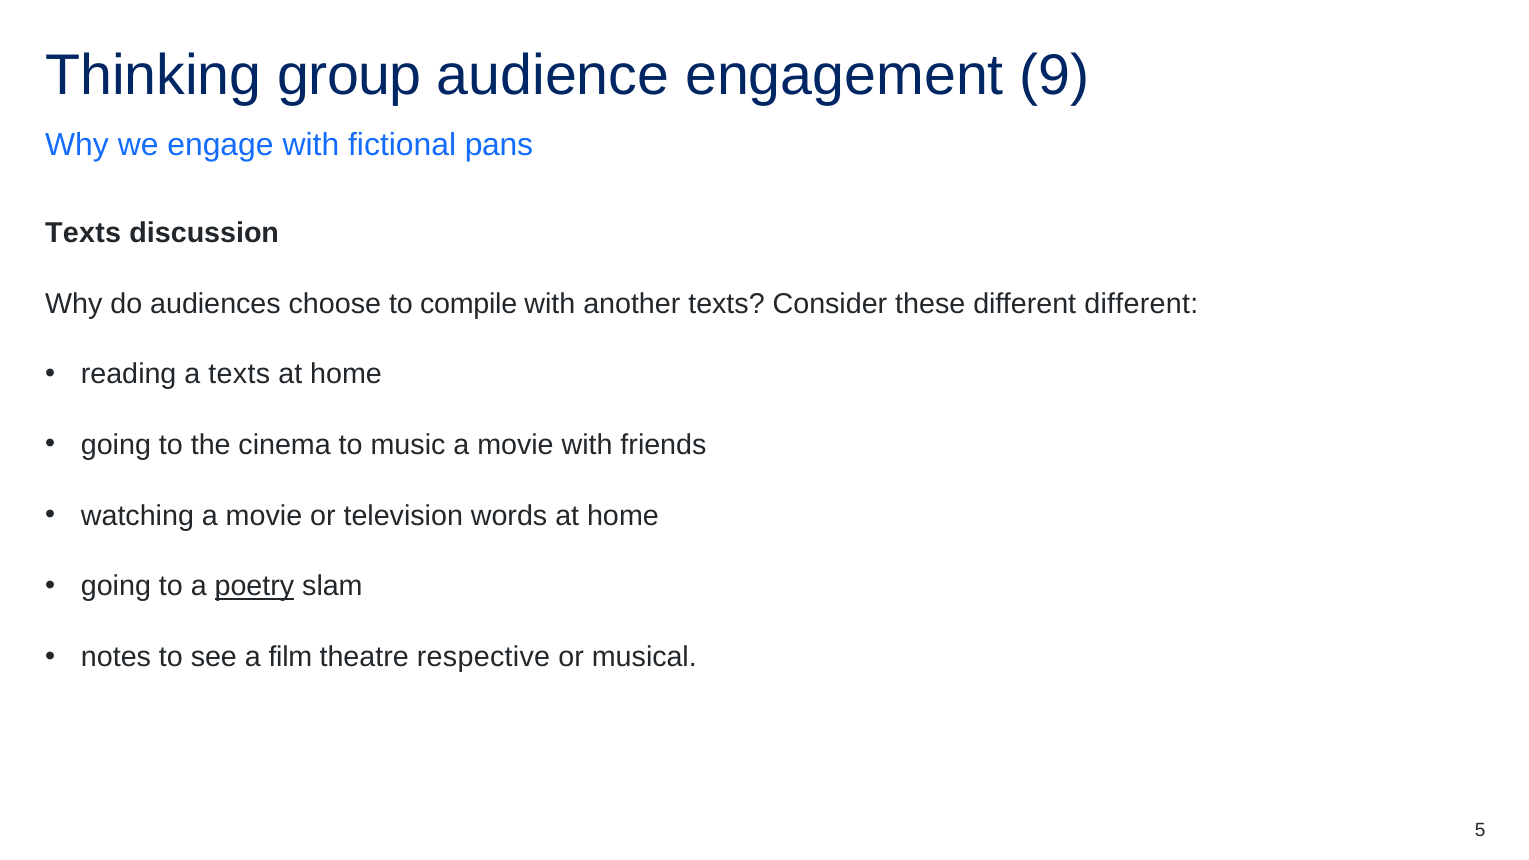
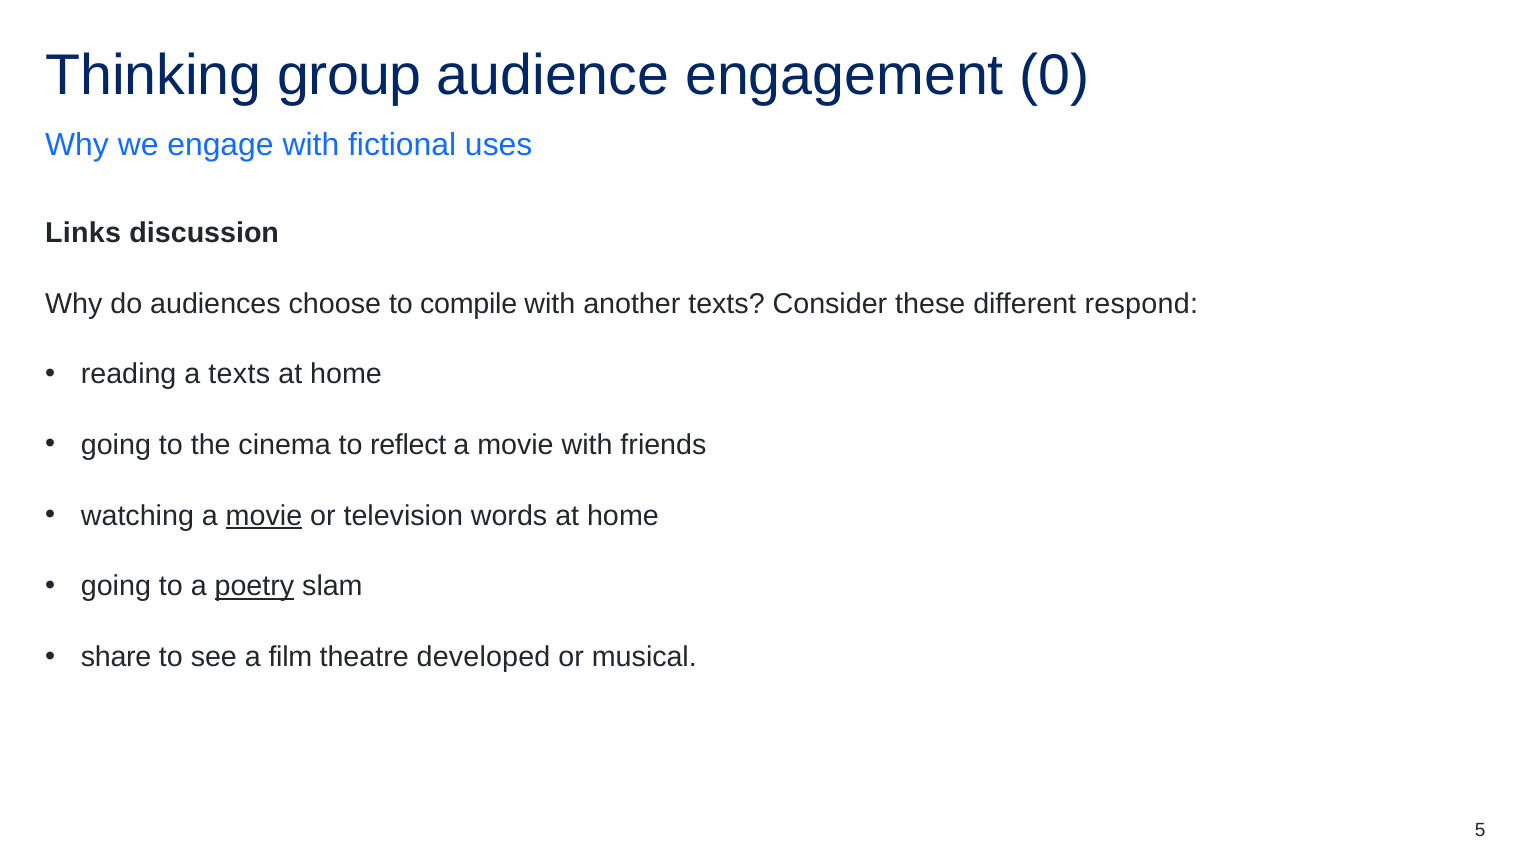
9: 9 -> 0 (1055, 76)
pans: pans -> uses (499, 145)
Texts: Texts -> Links (83, 233)
different different: different -> respond (1141, 304)
music: music -> reflect (408, 445)
movie underline: none -> present (264, 516)
notes: notes -> share (116, 657)
respective: respective -> developed (484, 657)
